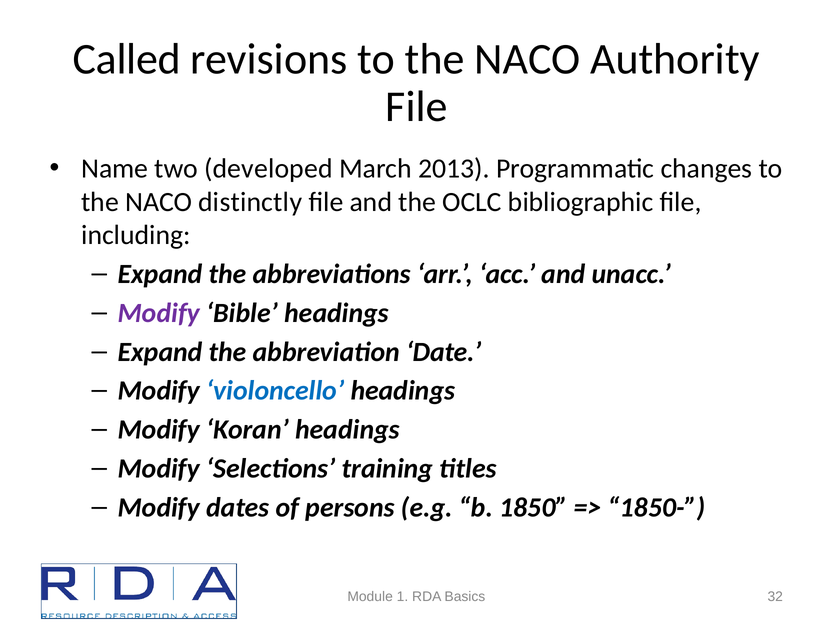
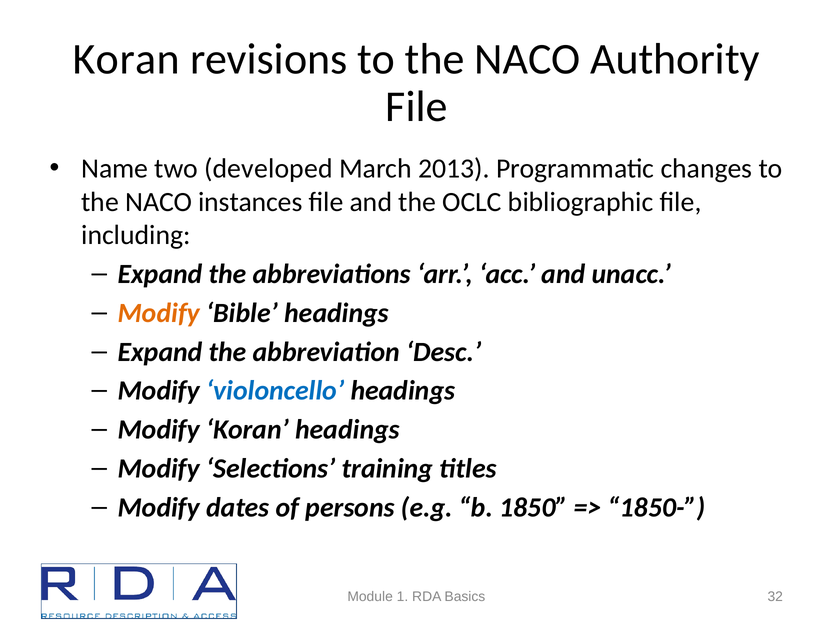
Called: Called -> Koran (126, 59)
distinctly: distinctly -> instances (250, 202)
Modify colour: purple -> orange (159, 313)
Date: Date -> Desc (444, 352)
